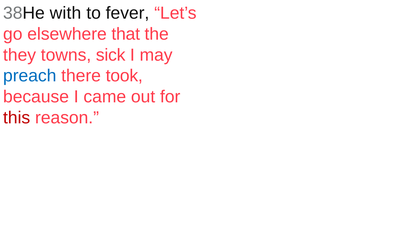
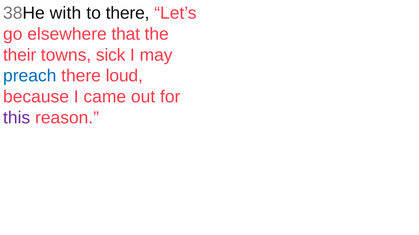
to fever: fever -> there (128, 13)
they: they -> their (20, 55)
took: took -> loud (124, 76)
this colour: red -> purple (17, 118)
